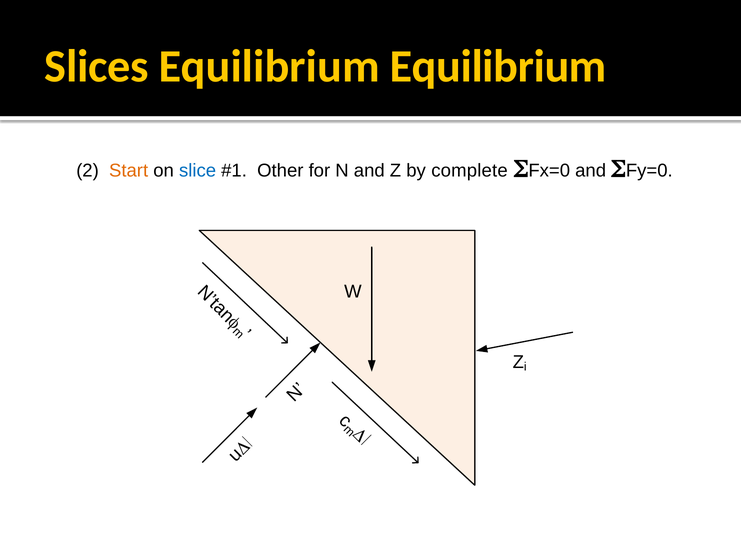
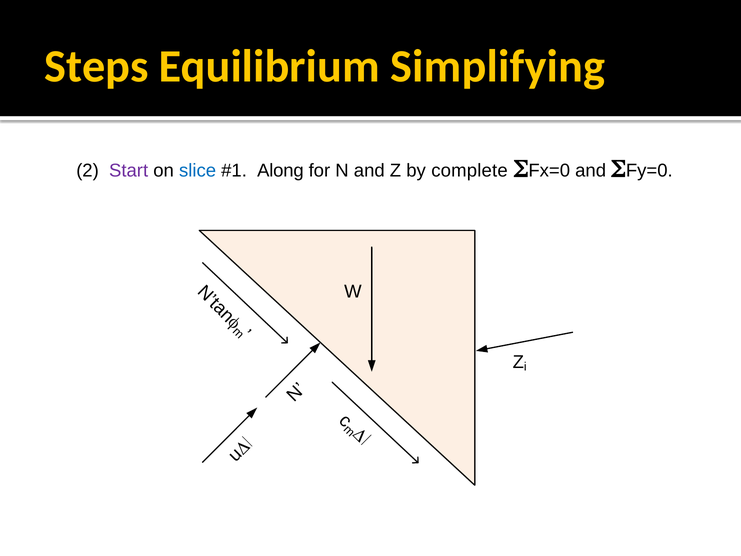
Slices: Slices -> Steps (97, 66)
Equilibrium Equilibrium: Equilibrium -> Simplifying (498, 66)
Start colour: orange -> purple (129, 170)
Other: Other -> Along (280, 170)
